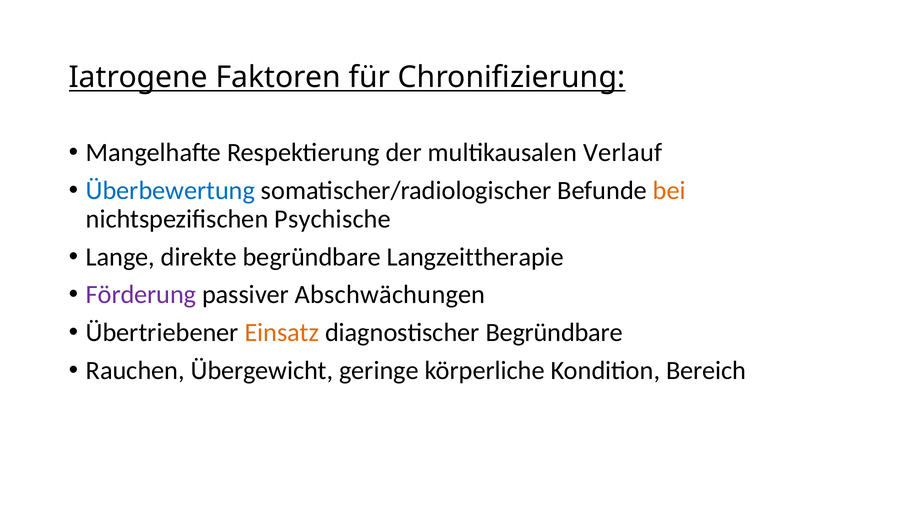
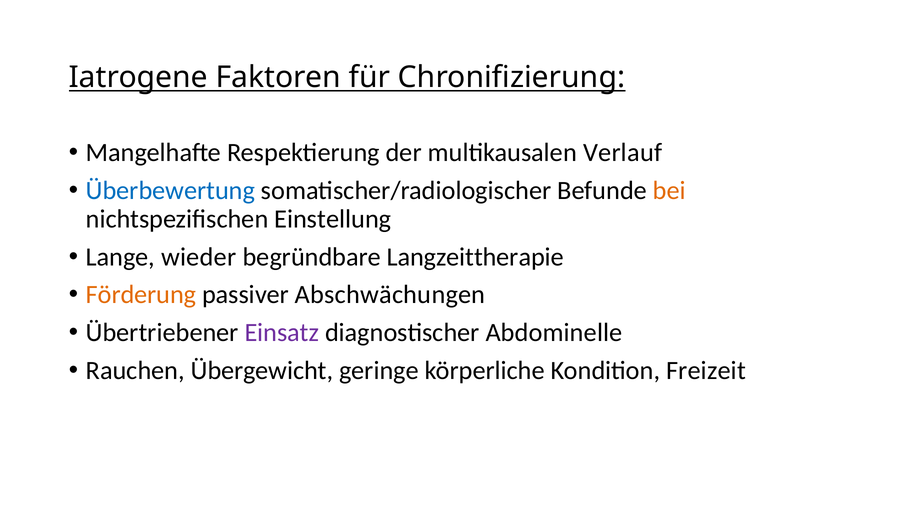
Psychische: Psychische -> Einstellung (333, 219)
direkte: direkte -> wieder (199, 257)
Förderung colour: purple -> orange (141, 295)
Einsatz colour: orange -> purple (282, 333)
diagnostischer Begründbare: Begründbare -> Abdominelle (554, 333)
Bereich: Bereich -> Freizeit (706, 370)
